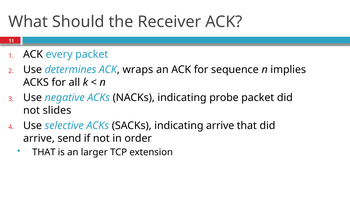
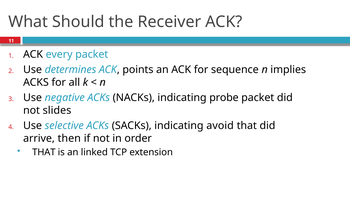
wraps: wraps -> points (138, 70)
indicating arrive: arrive -> avoid (220, 125)
send: send -> then (69, 138)
larger: larger -> linked (94, 152)
